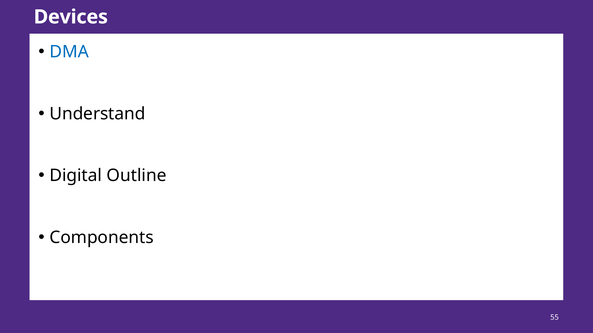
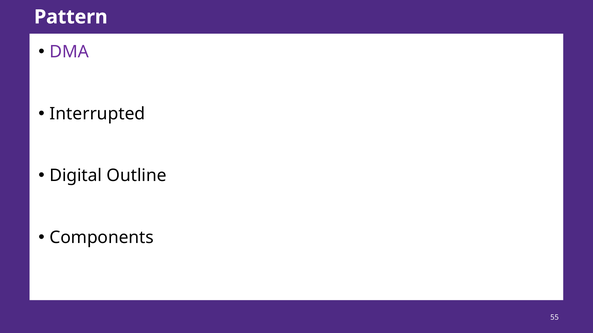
Devices: Devices -> Pattern (71, 17)
DMA colour: blue -> purple (69, 52)
Understand: Understand -> Interrupted (97, 114)
